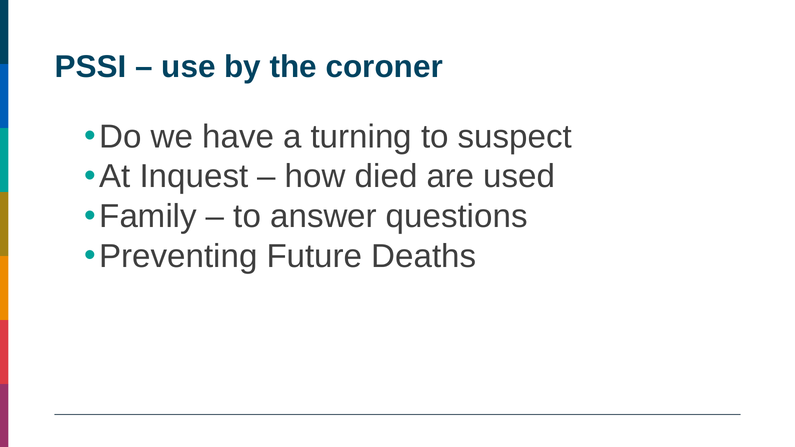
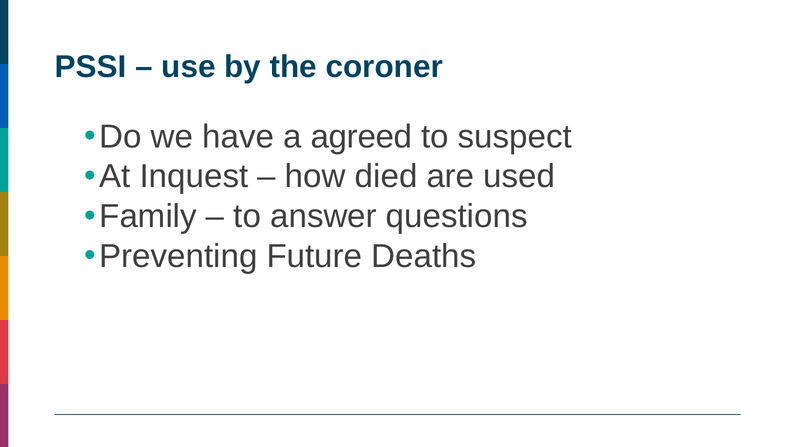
turning: turning -> agreed (361, 137)
